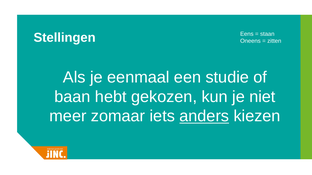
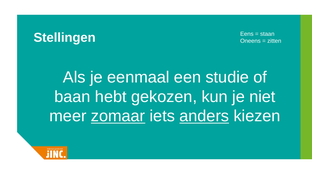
zomaar underline: none -> present (118, 116)
